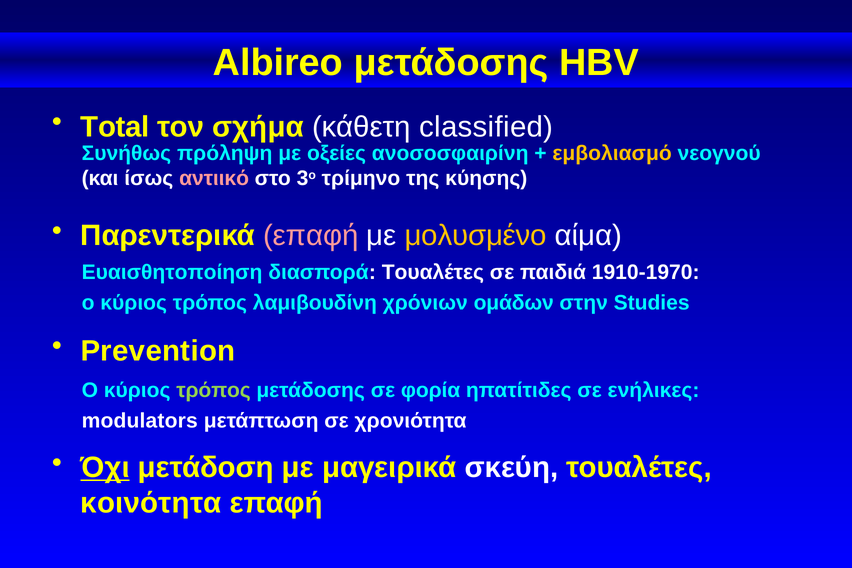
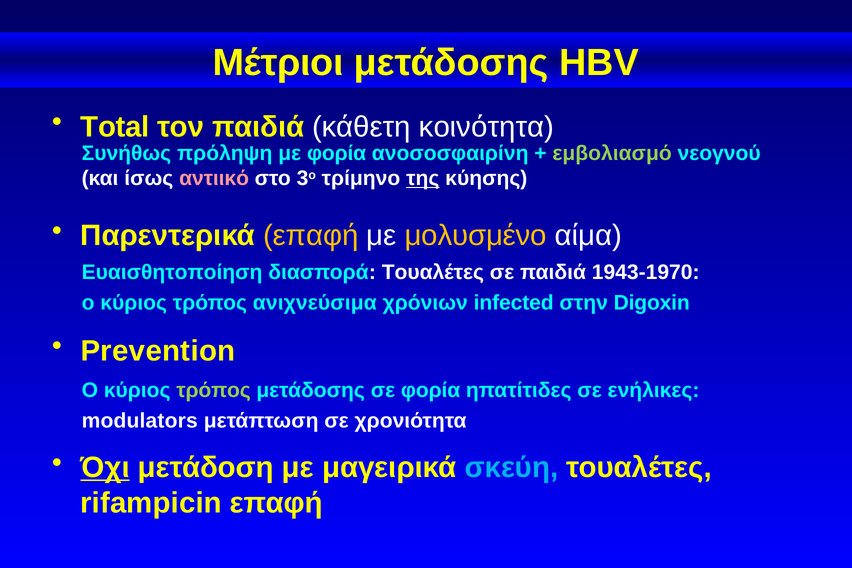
Albireo: Albireo -> Μέτριοι (278, 63)
τον σχήμα: σχήμα -> παιδιά (258, 127)
classified: classified -> κοινότητα (486, 127)
με οξείες: οξείες -> φορία (337, 153)
εμβολιασμό colour: yellow -> light green (612, 153)
της underline: none -> present (423, 178)
επαφή colour: pink -> yellow (311, 236)
1910-1970: 1910-1970 -> 1943-1970 (646, 273)
λαμιβουδίνη: λαμιβουδίνη -> ανιχνεύσιμα (315, 303)
ομάδων: ομάδων -> infected (514, 303)
Studies: Studies -> Digoxin (652, 303)
σκεύη colour: white -> light blue (511, 468)
κοινότητα: κοινότητα -> rifampicin (151, 503)
